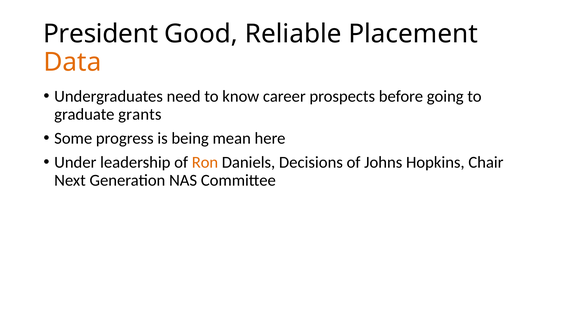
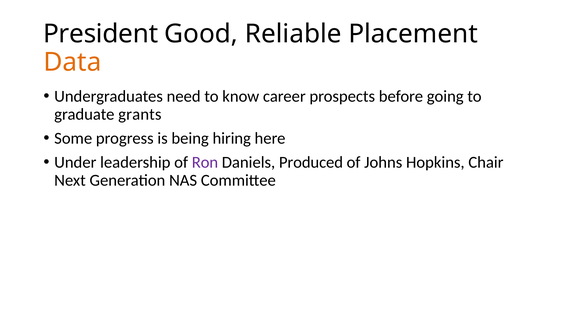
mean: mean -> hiring (232, 138)
Ron colour: orange -> purple (205, 162)
Decisions: Decisions -> Produced (311, 162)
